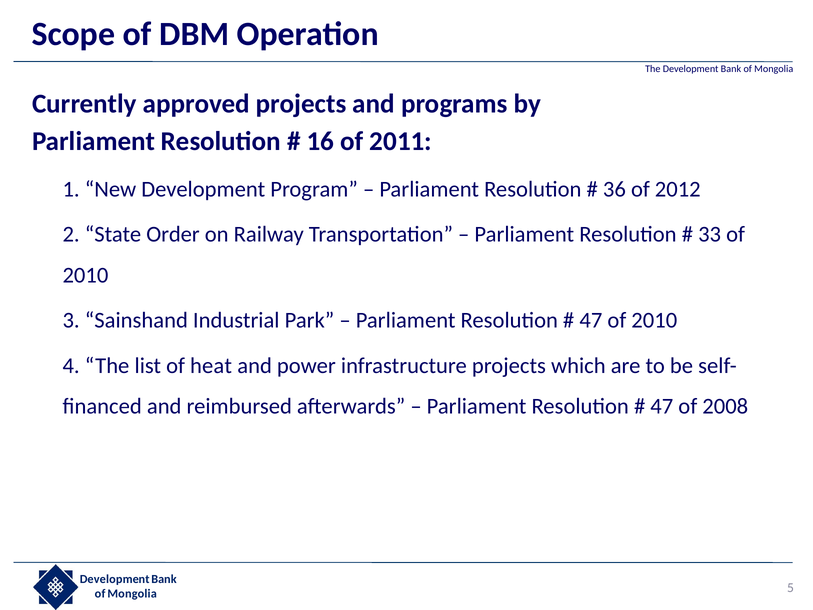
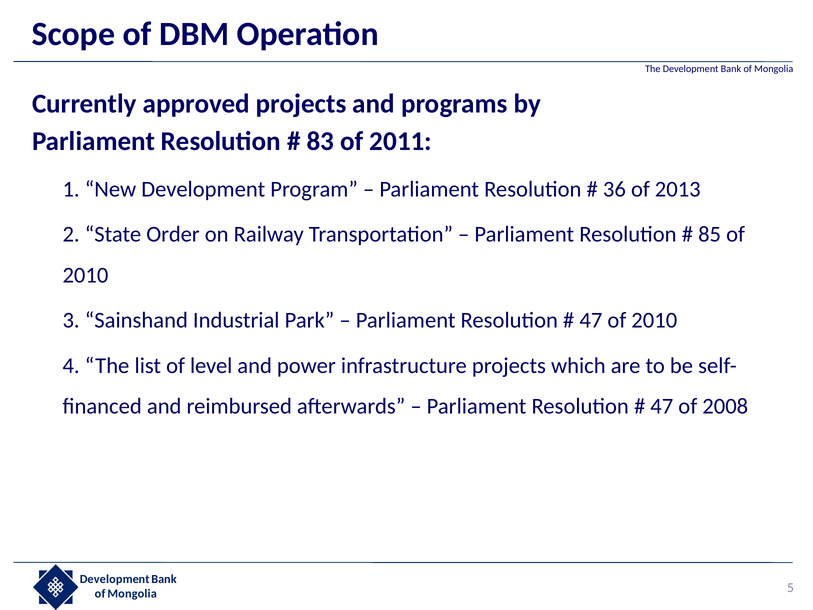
16: 16 -> 83 (320, 141)
2012: 2012 -> 2013 (678, 189)
33: 33 -> 85 (710, 234)
heat: heat -> level (211, 365)
